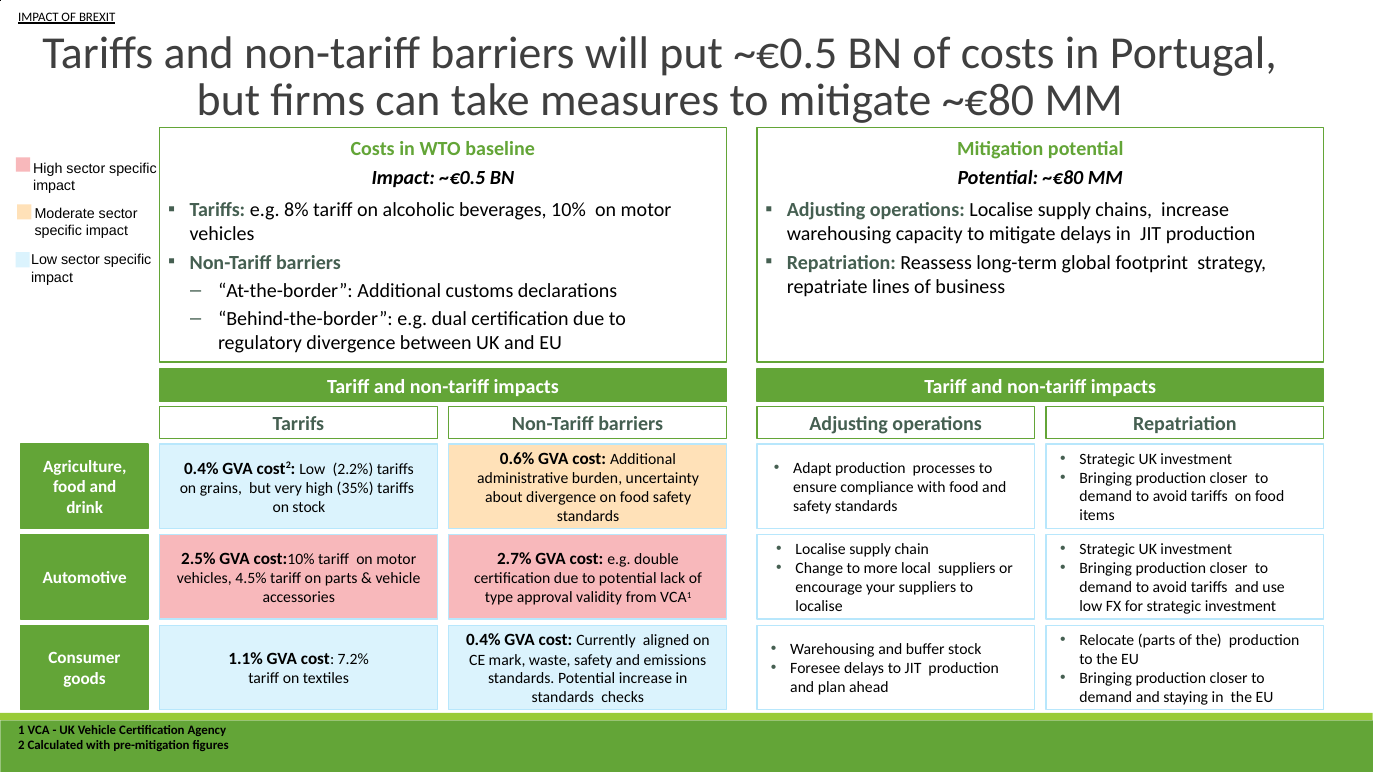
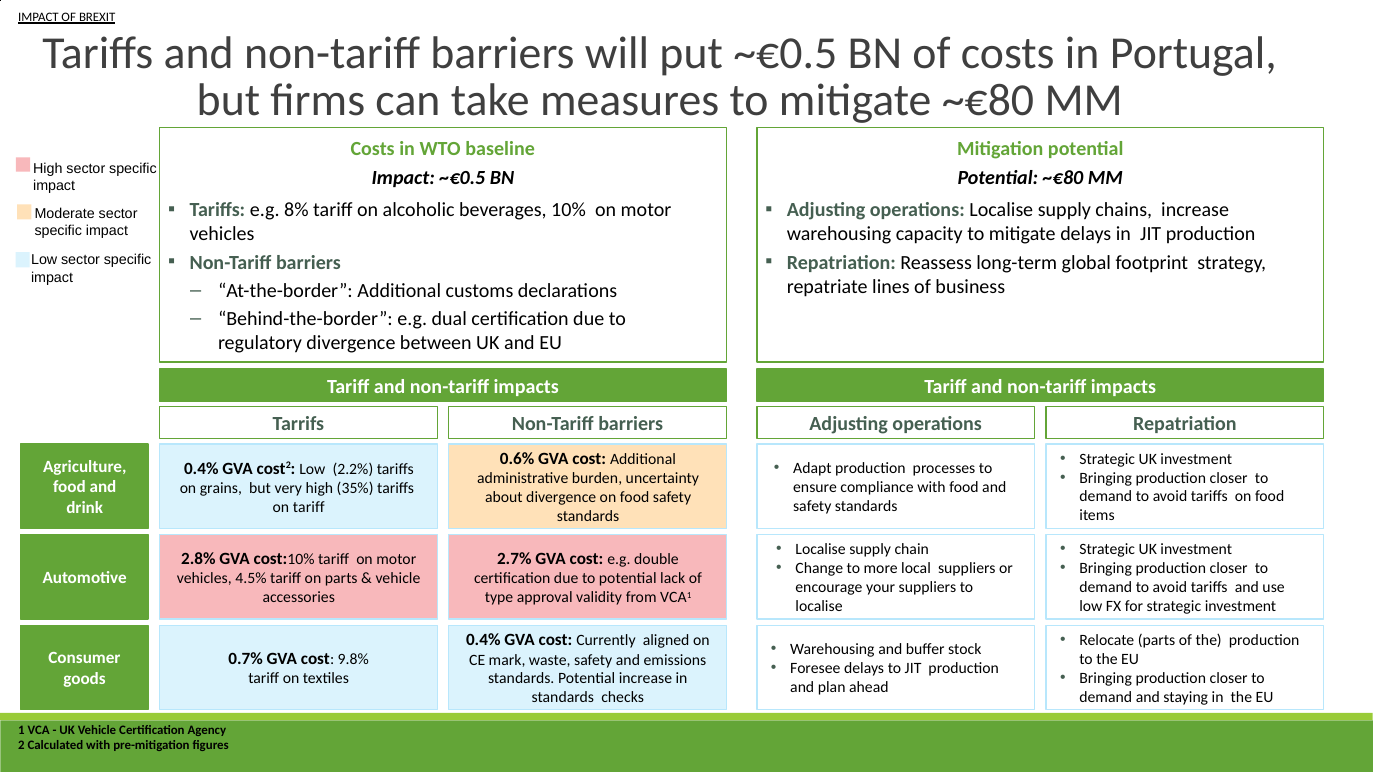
on stock: stock -> tariff (309, 507)
2.5%: 2.5% -> 2.8% (198, 559)
1.1%: 1.1% -> 0.7% (246, 659)
7.2%: 7.2% -> 9.8% (353, 660)
